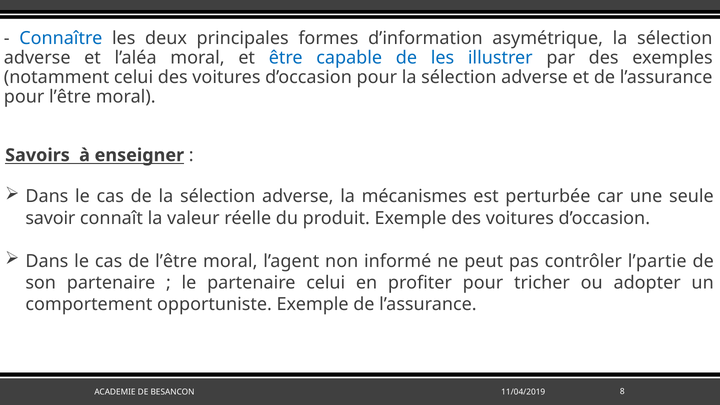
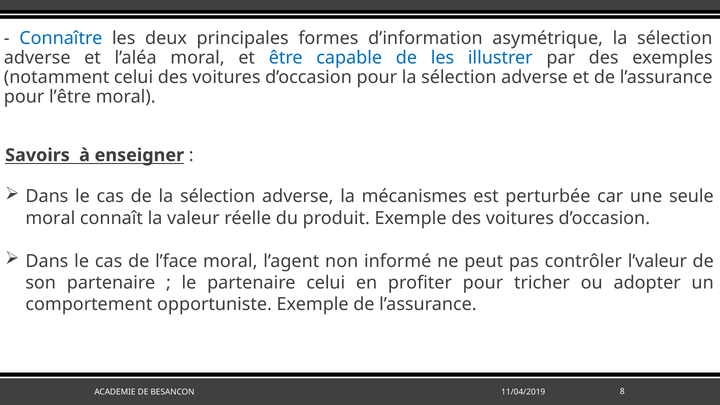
savoir: savoir -> moral (50, 218)
de l’être: l’être -> l’face (176, 261)
l’partie: l’partie -> l’valeur (657, 261)
